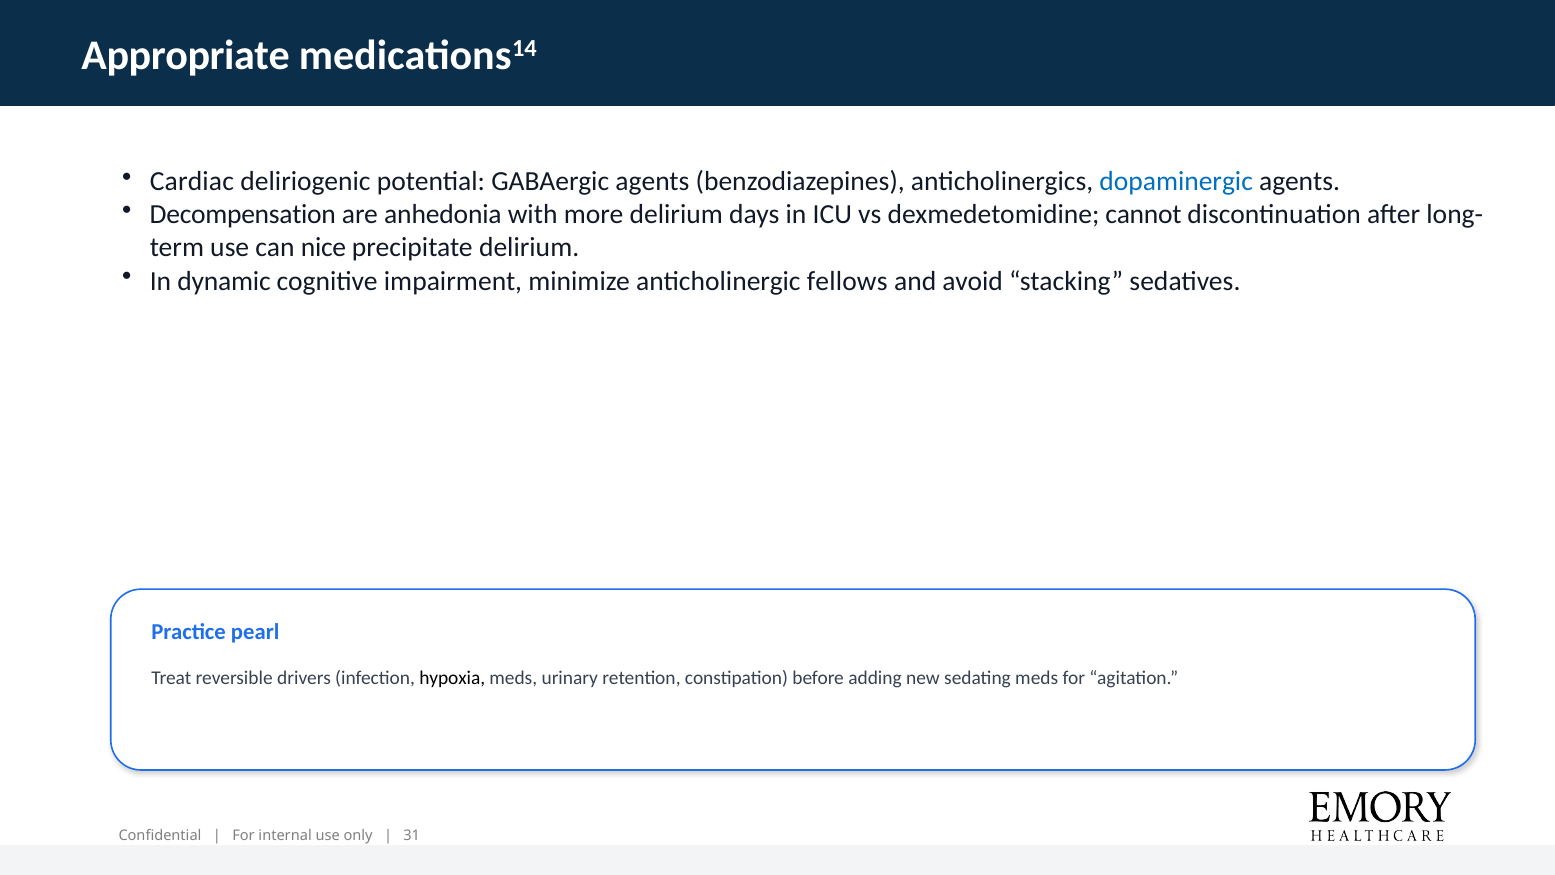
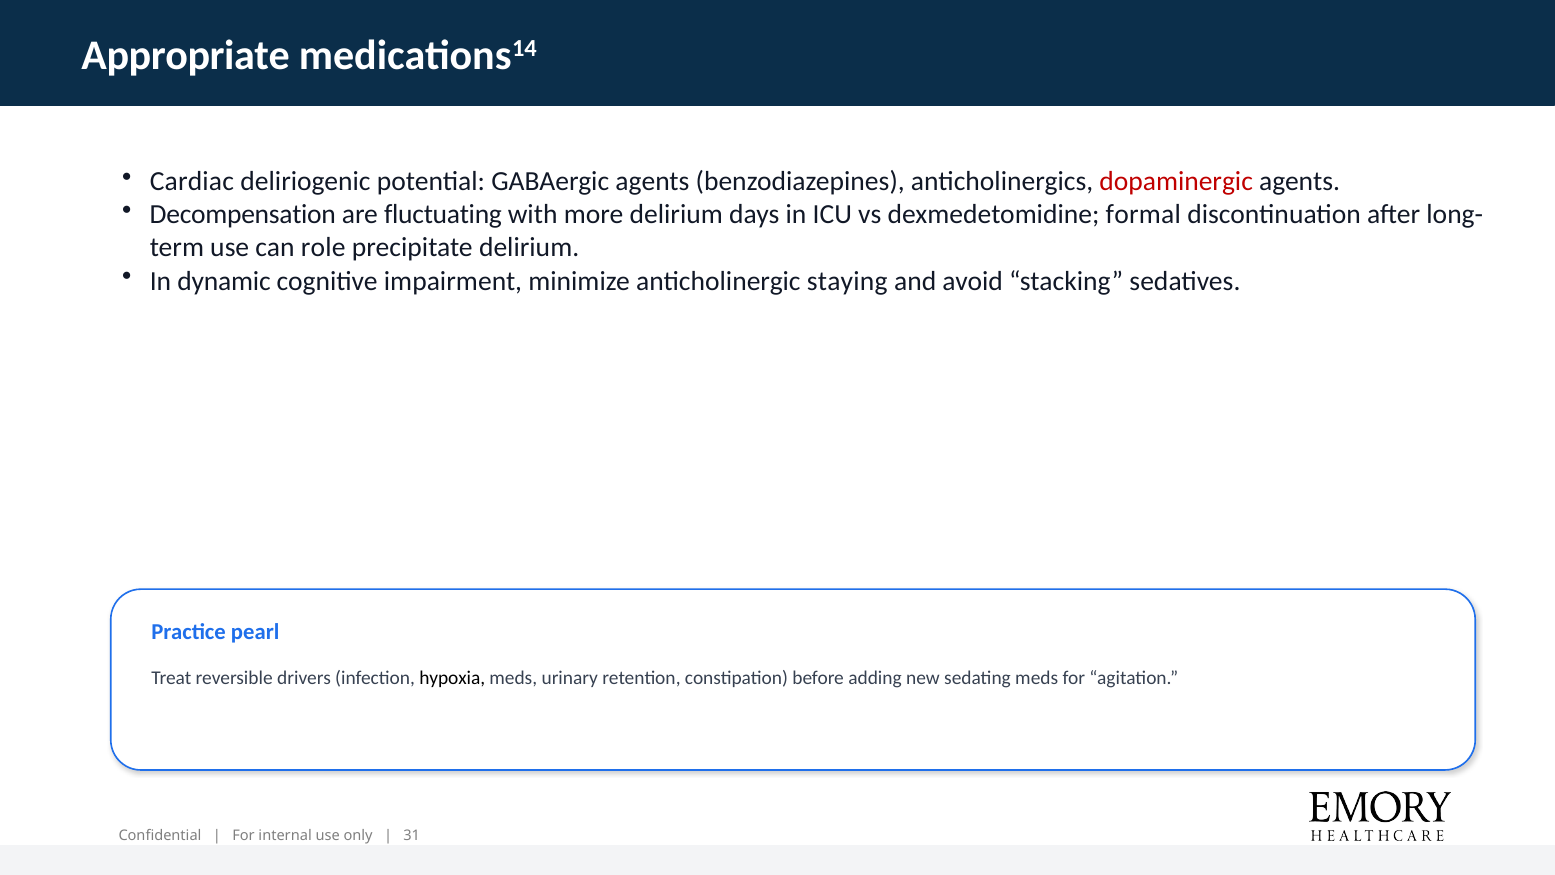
dopaminergic colour: blue -> red (1176, 182)
anhedonia: anhedonia -> fluctuating (443, 215)
cannot: cannot -> formal (1143, 215)
nice: nice -> role (323, 248)
fellows: fellows -> staying (847, 281)
